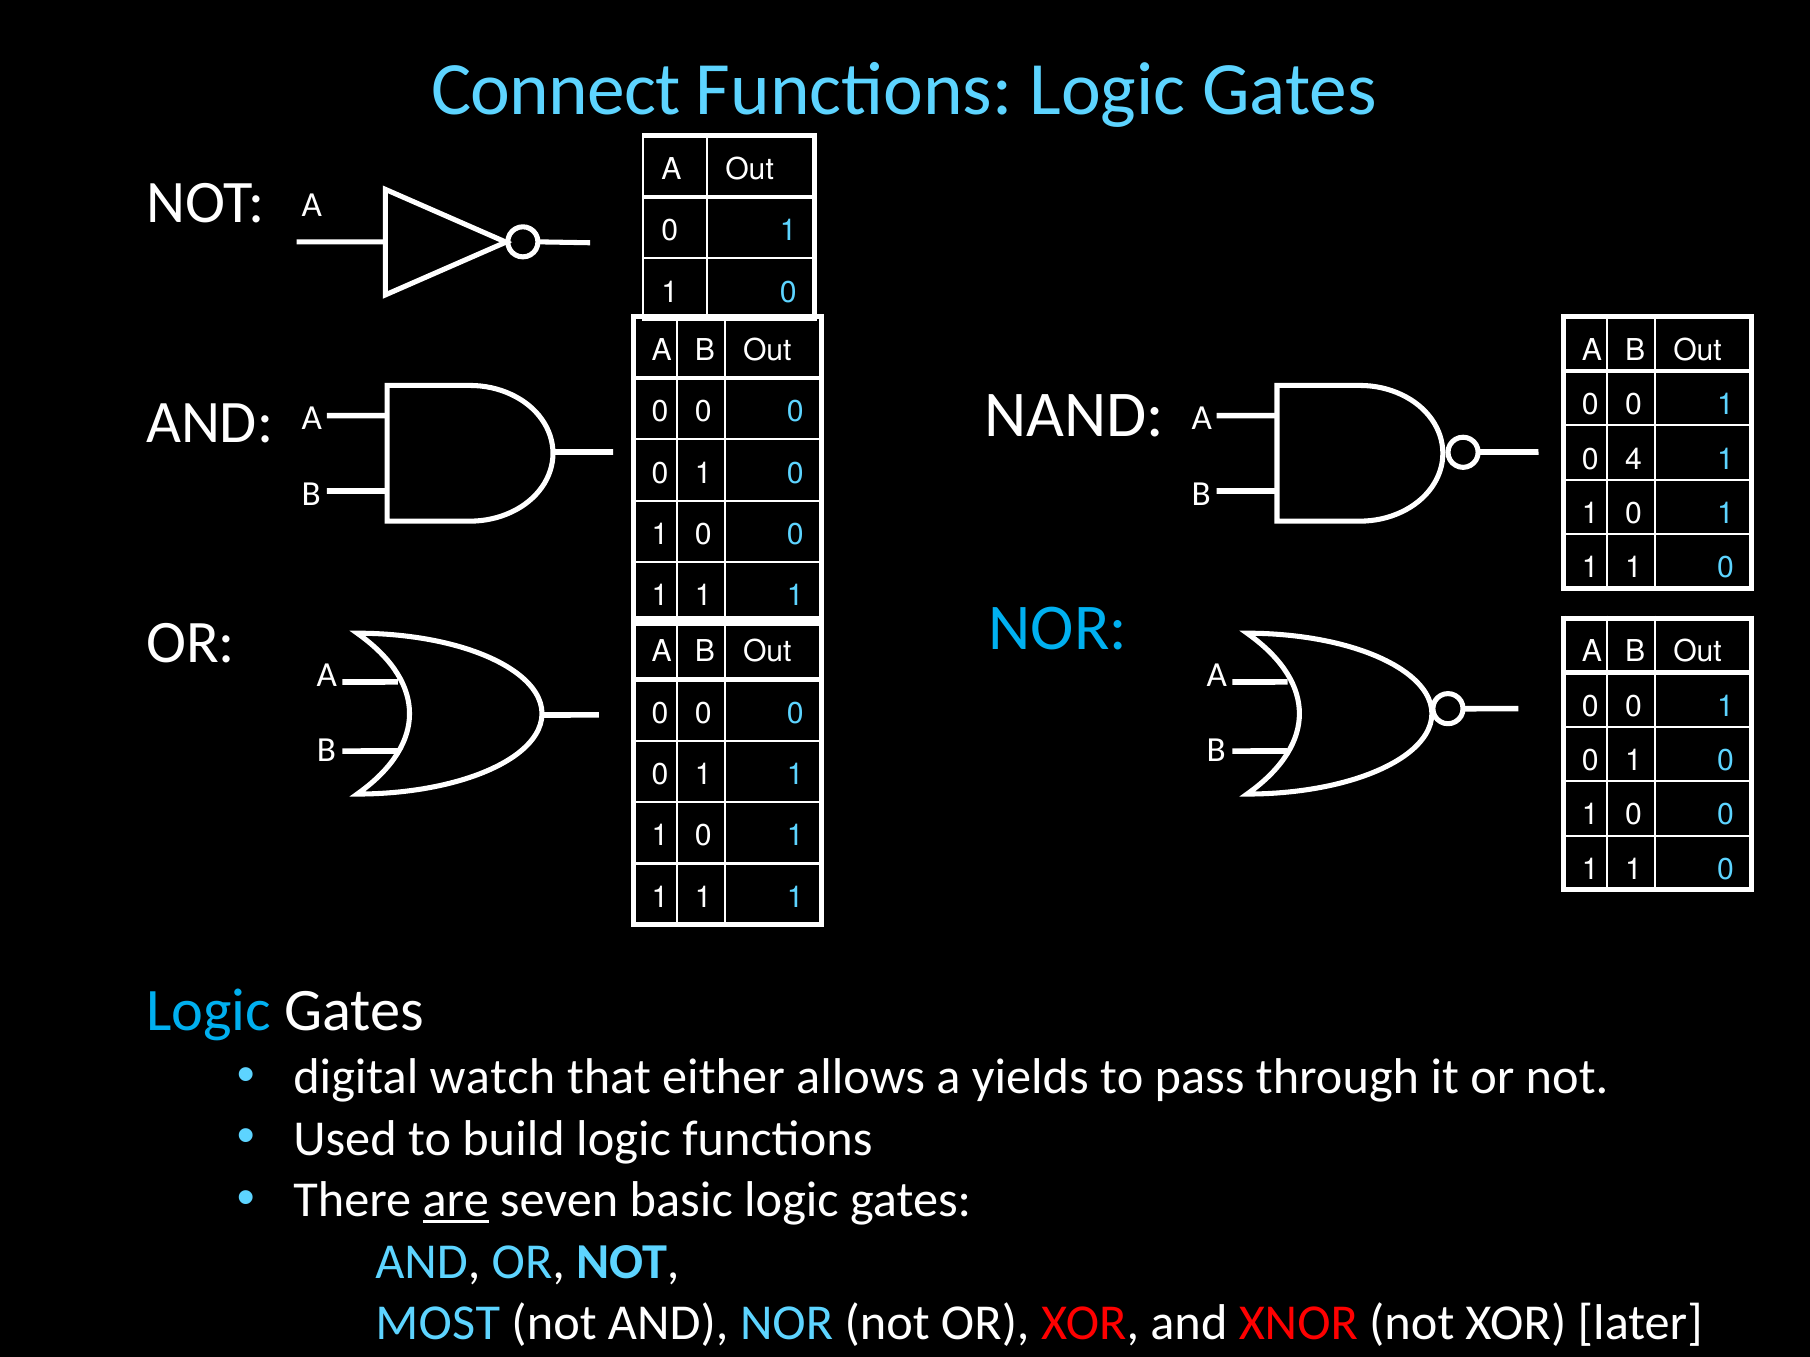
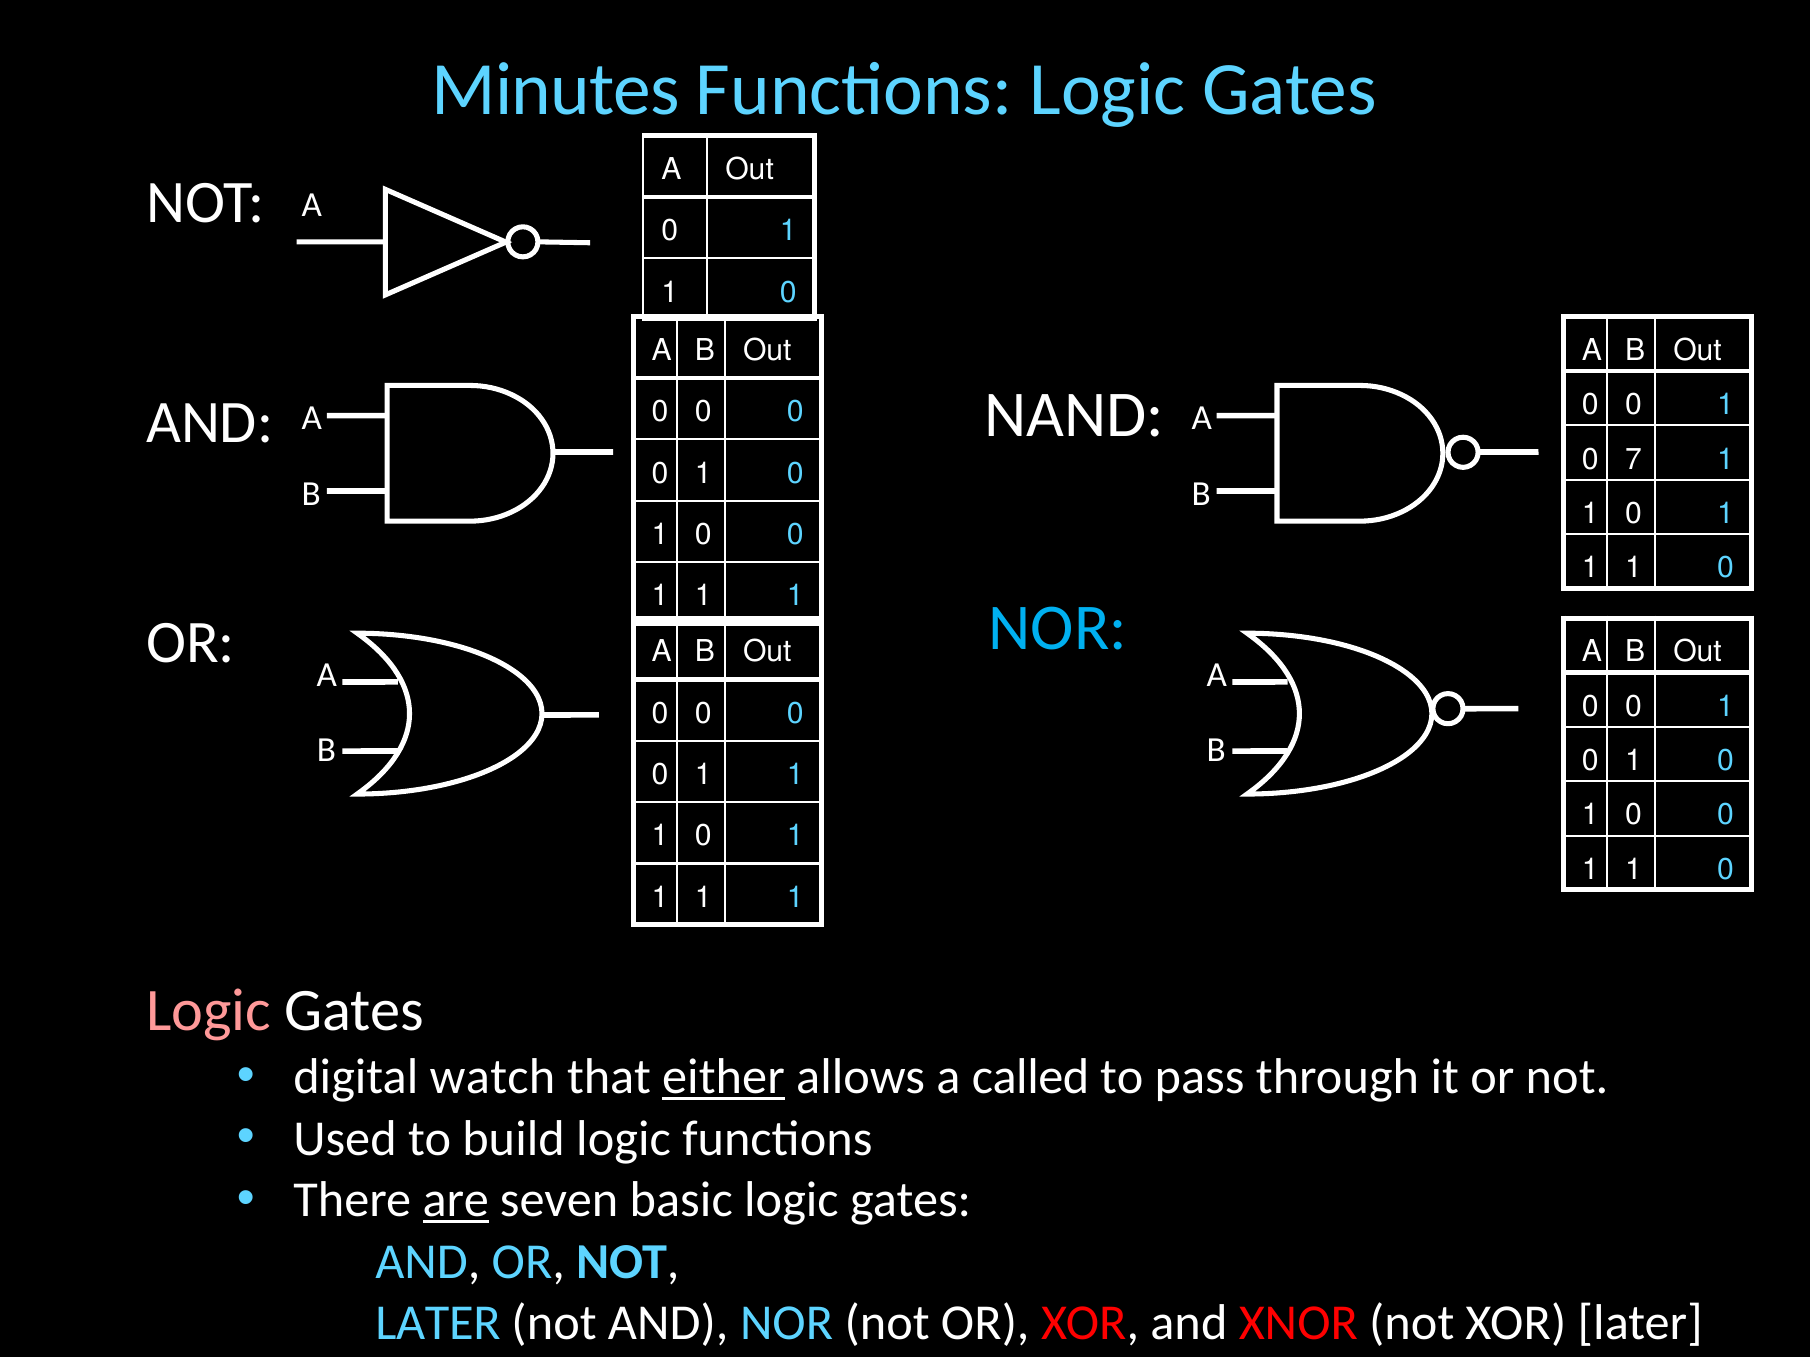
Connect: Connect -> Minutes (556, 90)
4: 4 -> 7 (1633, 459)
Logic colour: light blue -> pink (209, 1011)
either underline: none -> present (723, 1078)
yields: yields -> called (1031, 1078)
MOST: MOST -> LATER (438, 1324)
